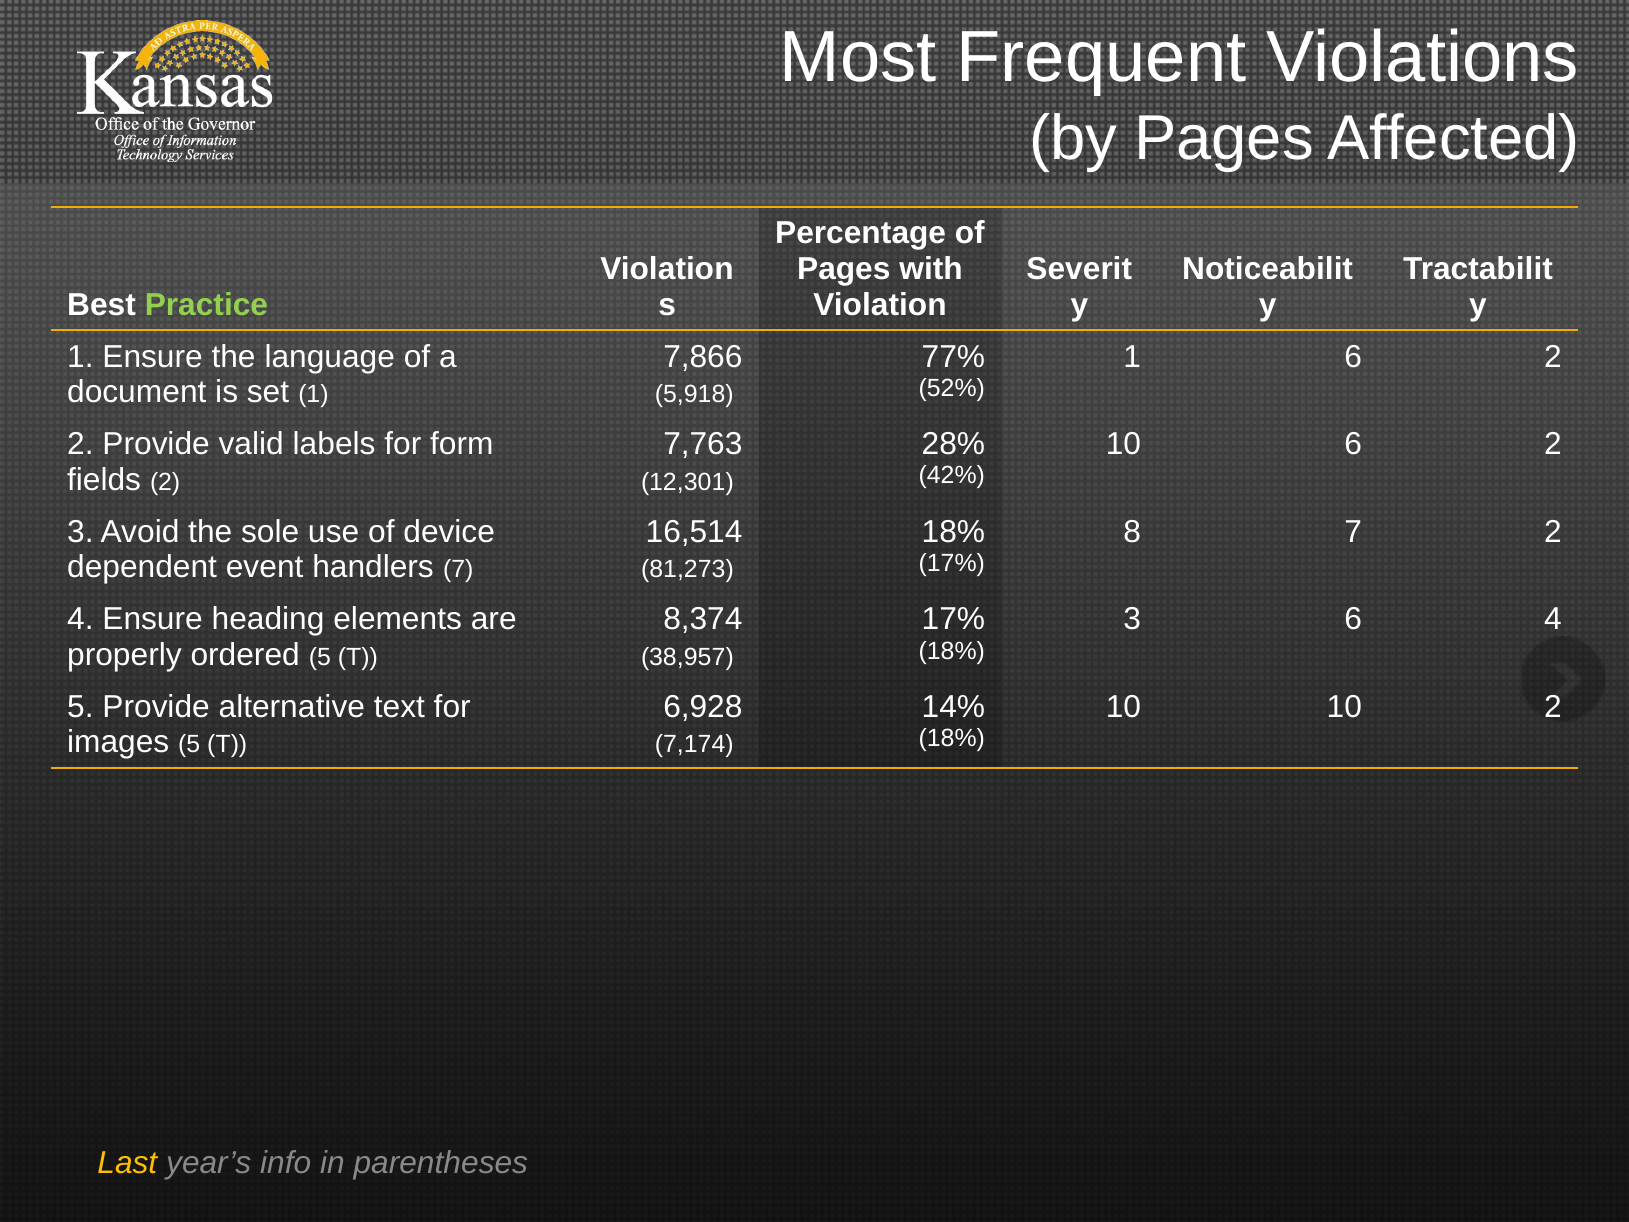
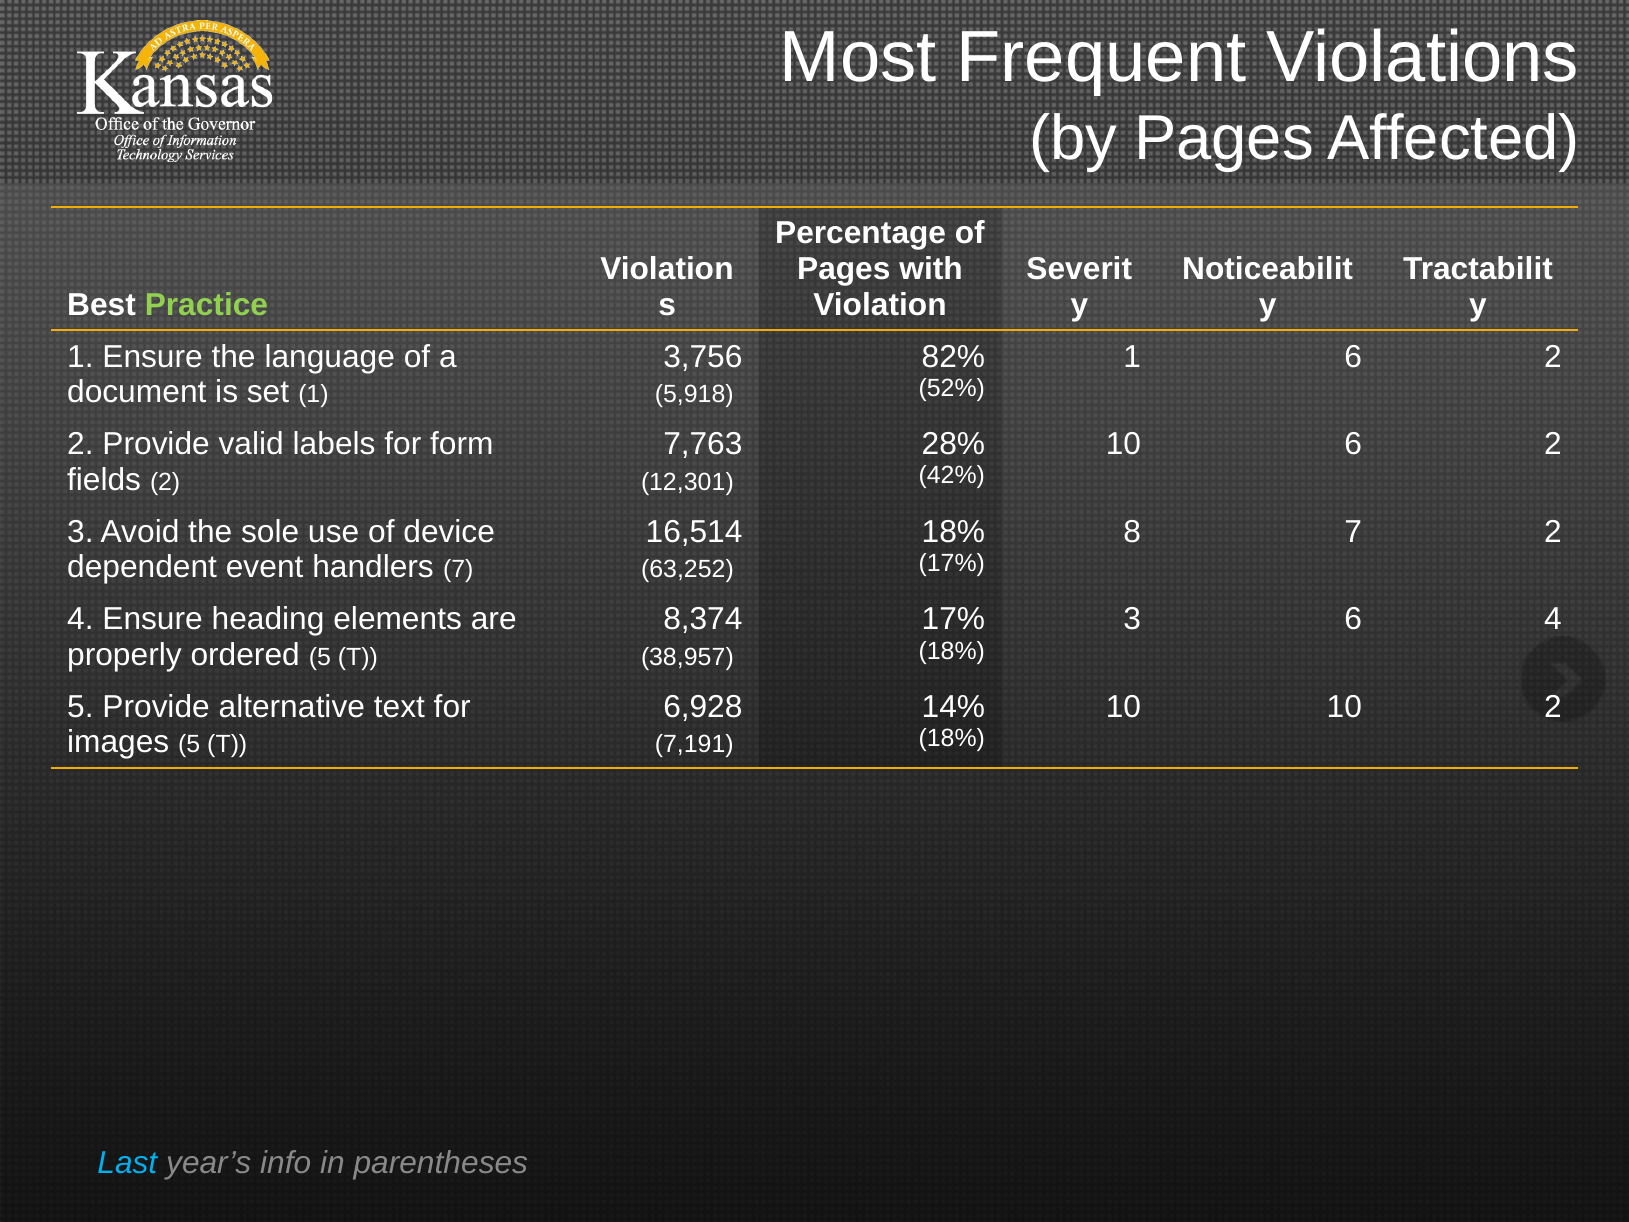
7,866: 7,866 -> 3,756 (703, 357)
77%: 77% -> 82% (953, 357)
81,273: 81,273 -> 63,252 (687, 569)
7,174: 7,174 -> 7,191 (694, 745)
Last colour: yellow -> light blue (127, 1163)
